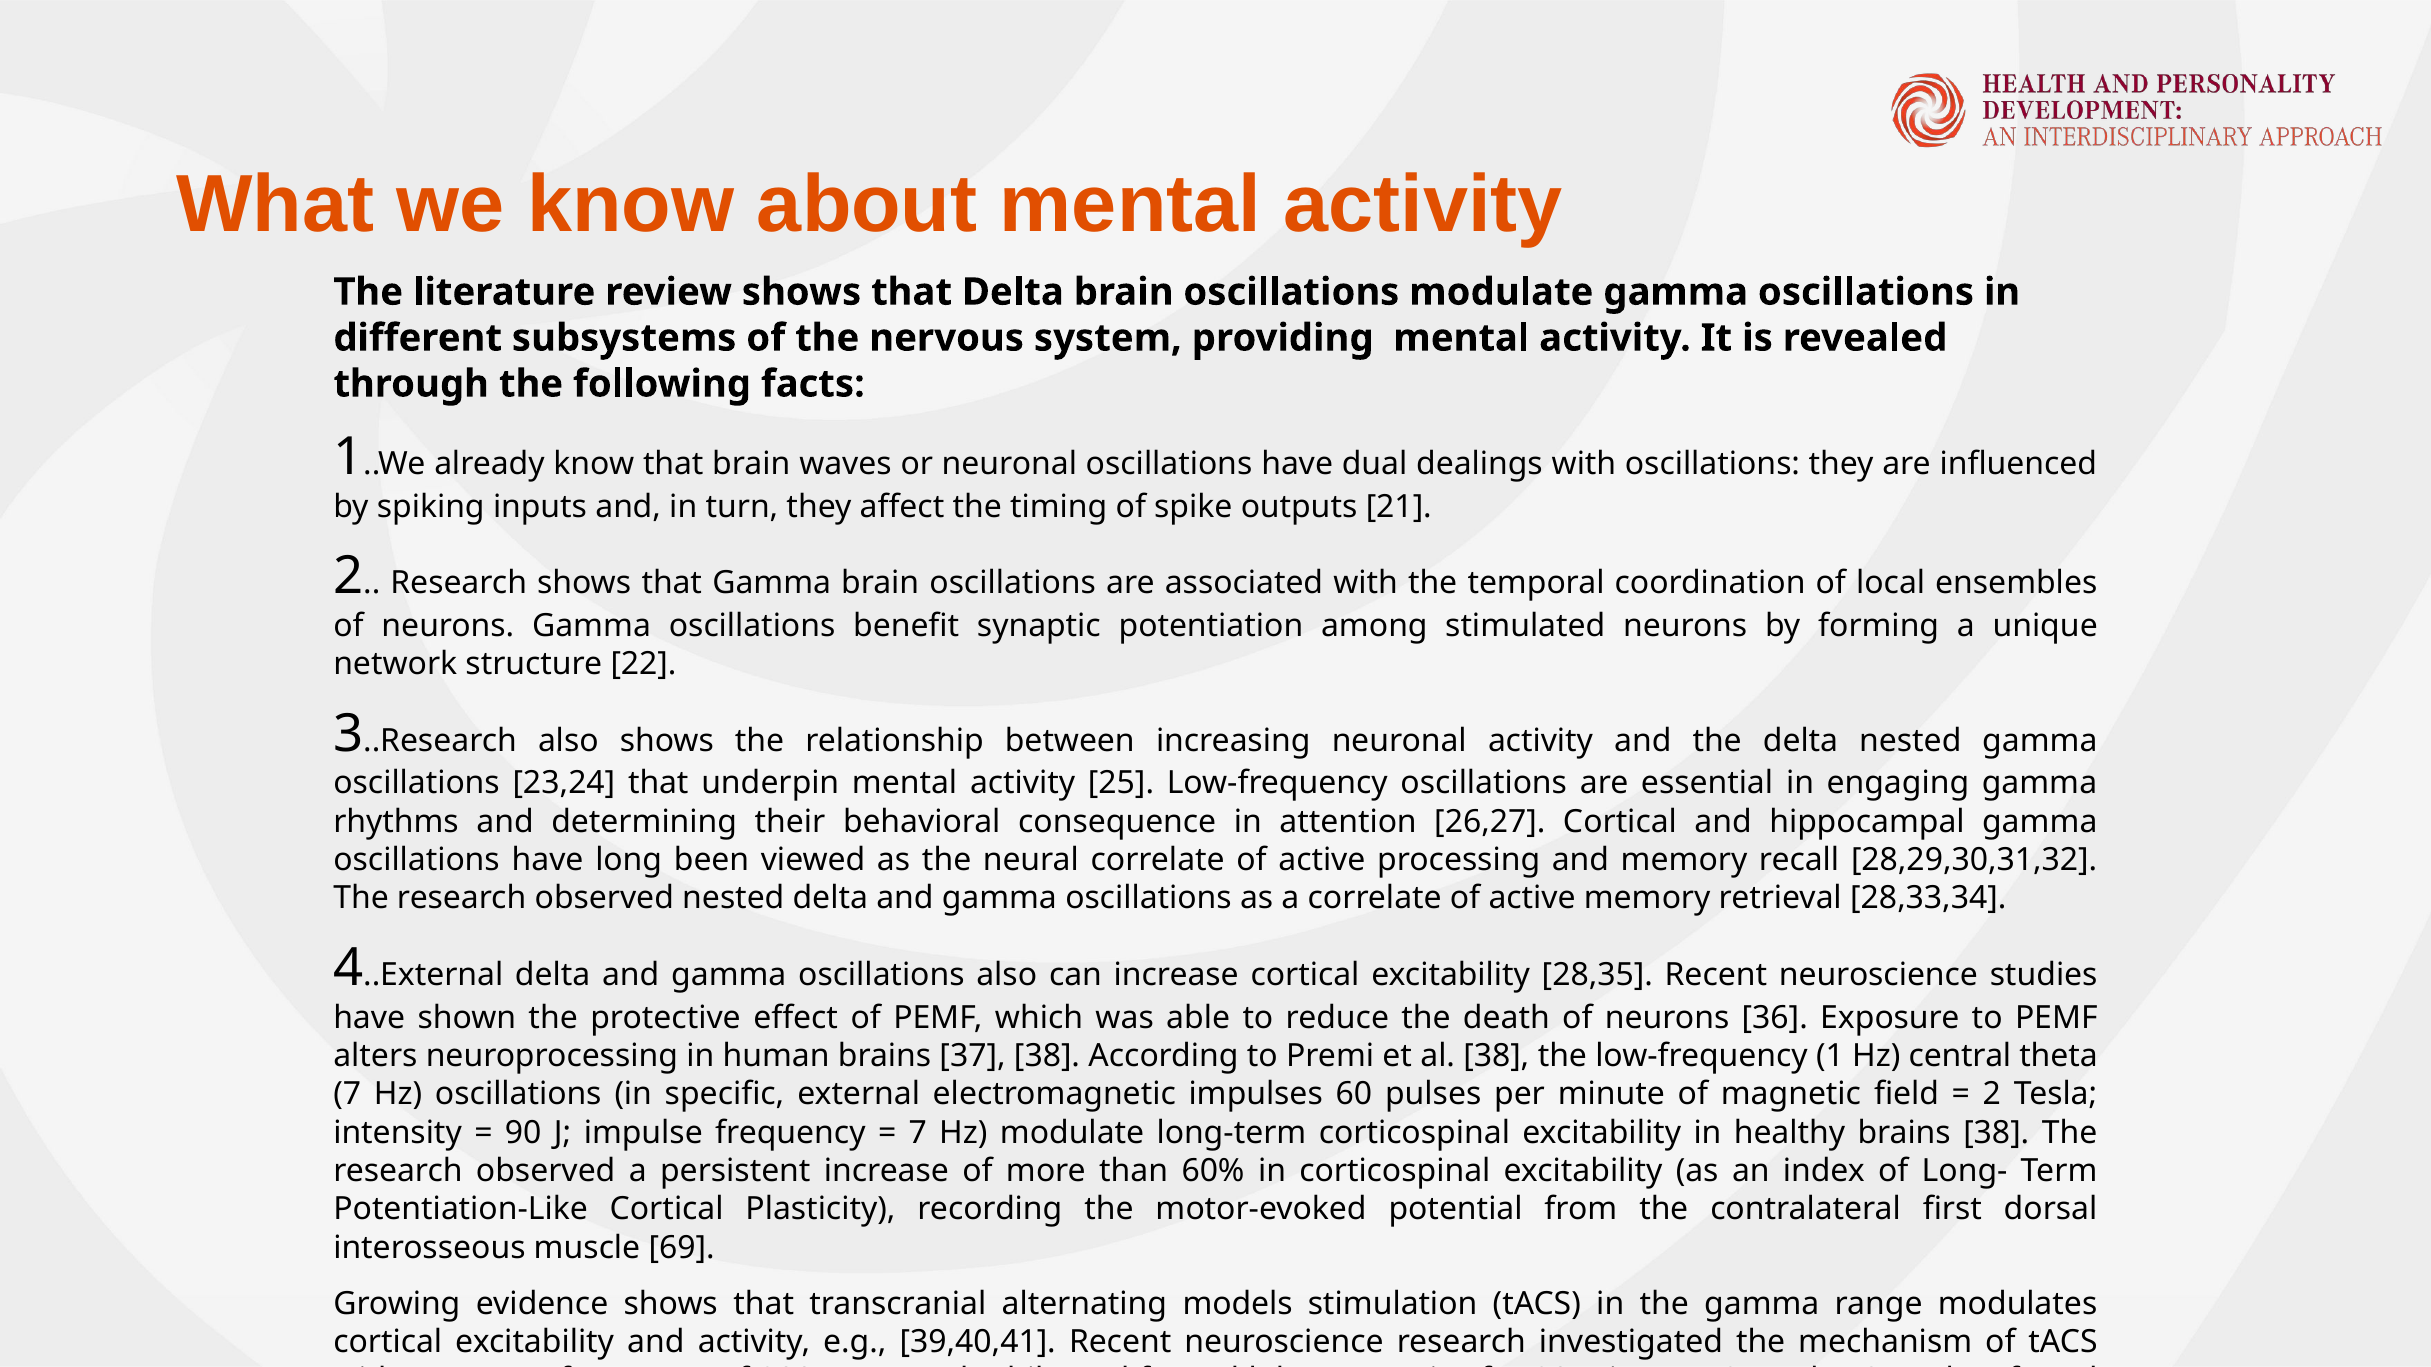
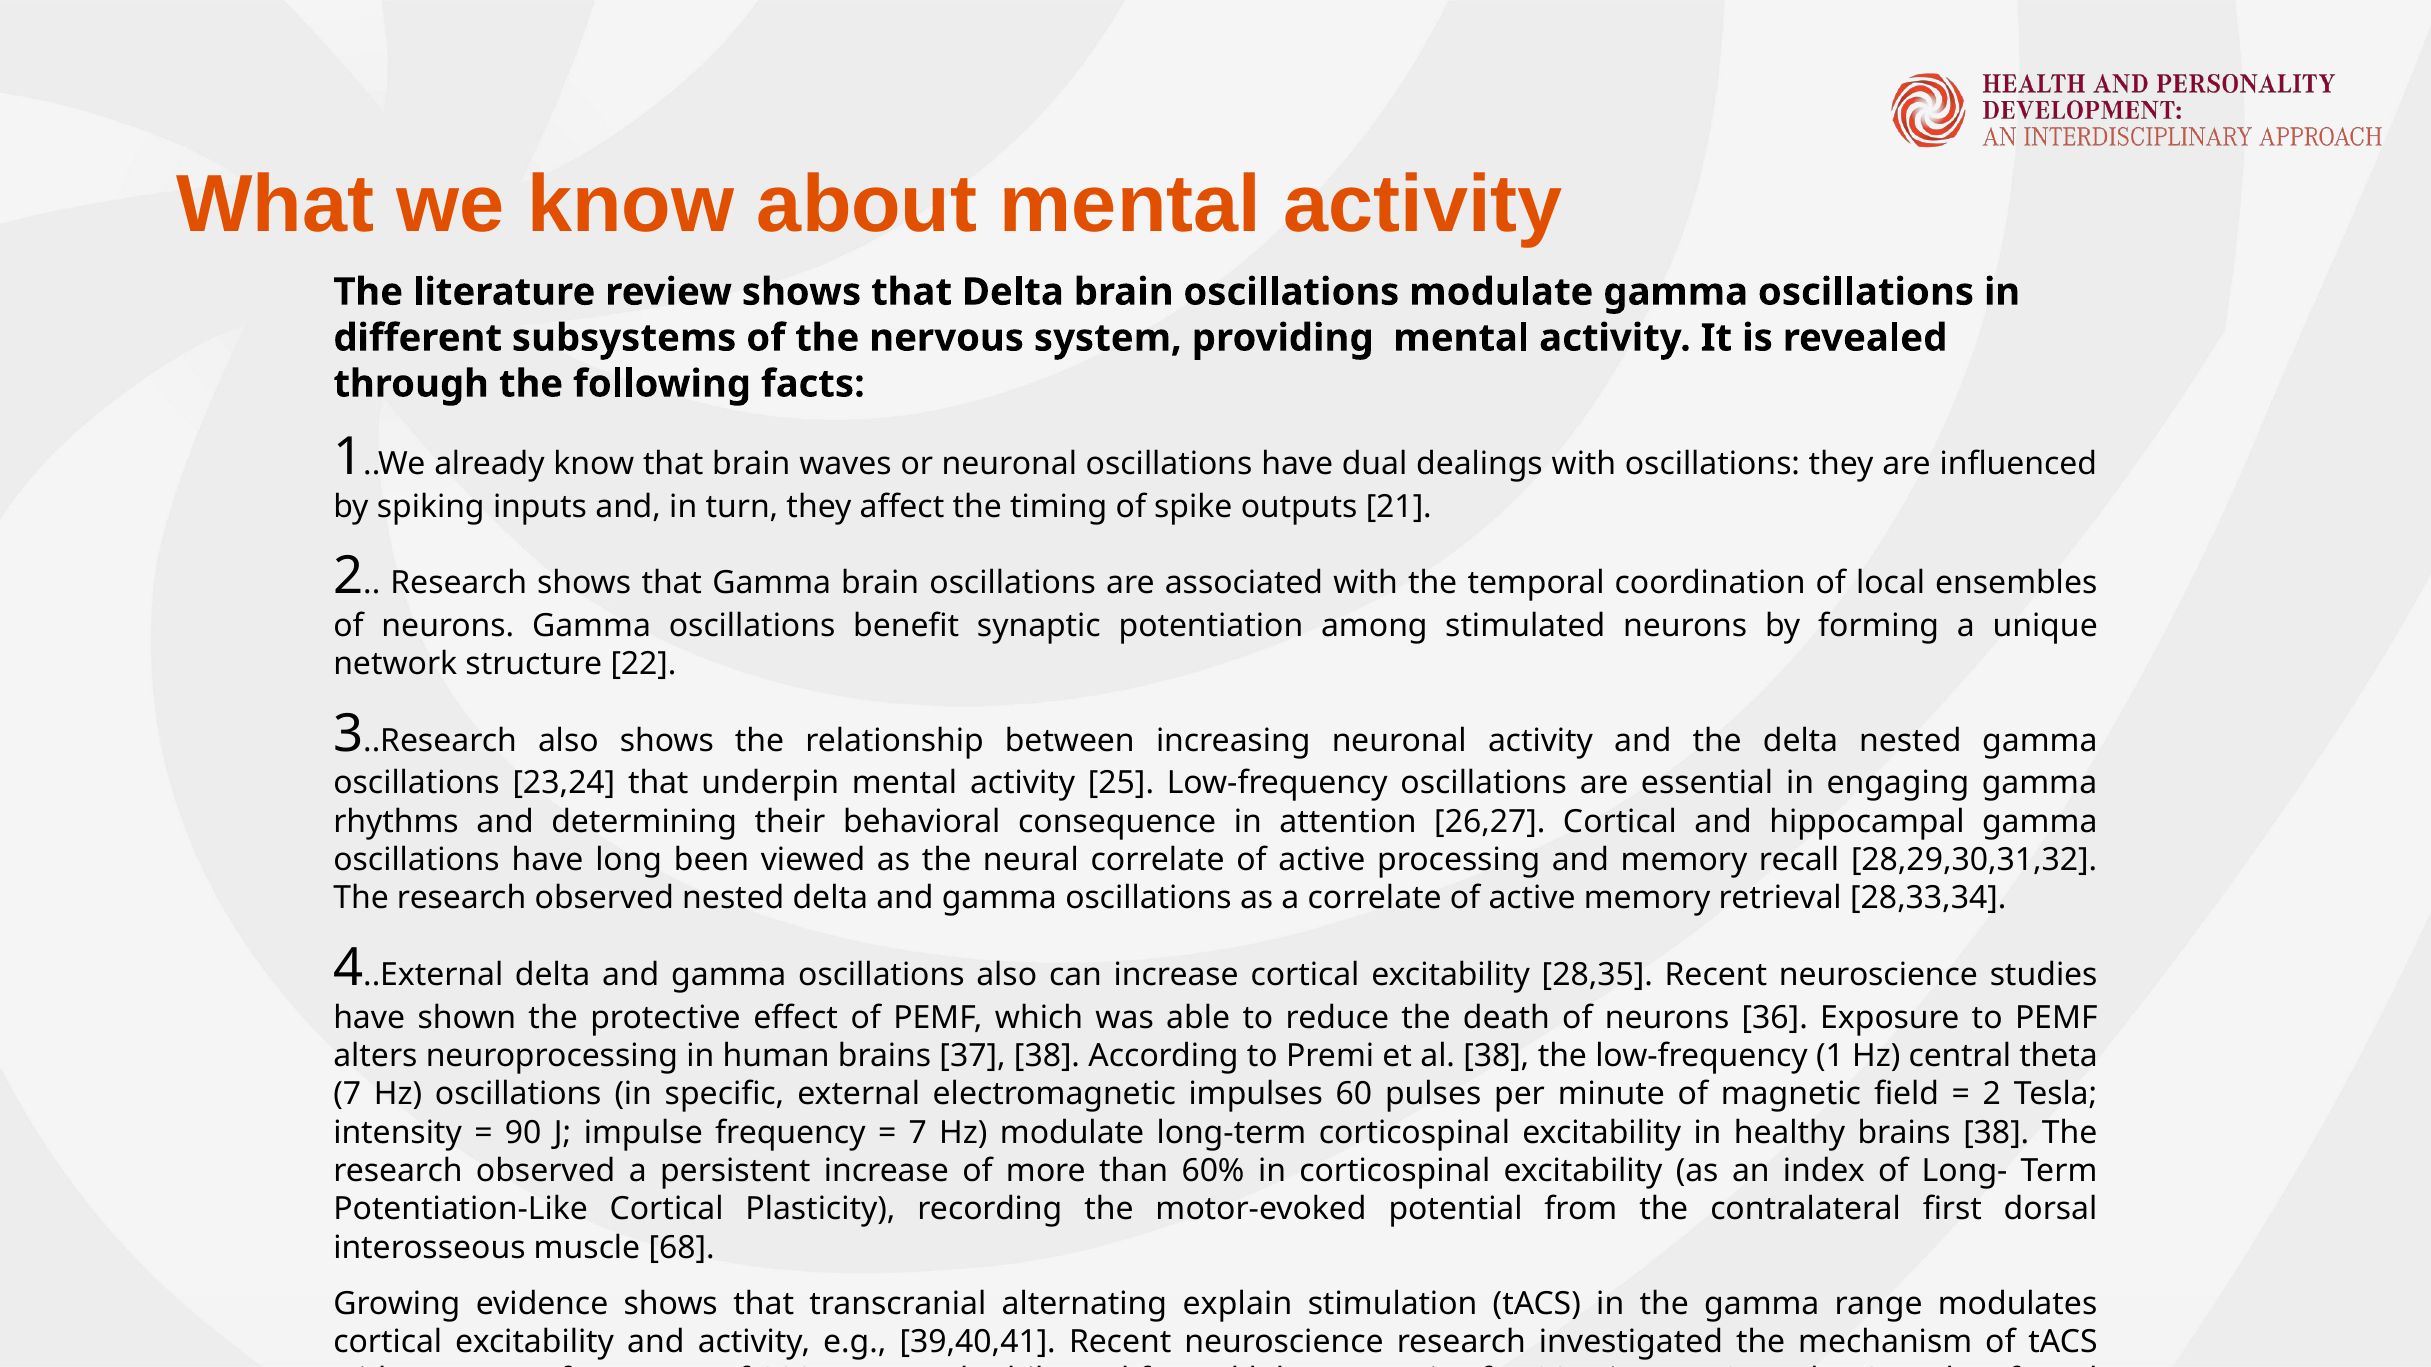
69: 69 -> 68 (682, 1248)
models: models -> explain (1237, 1304)
